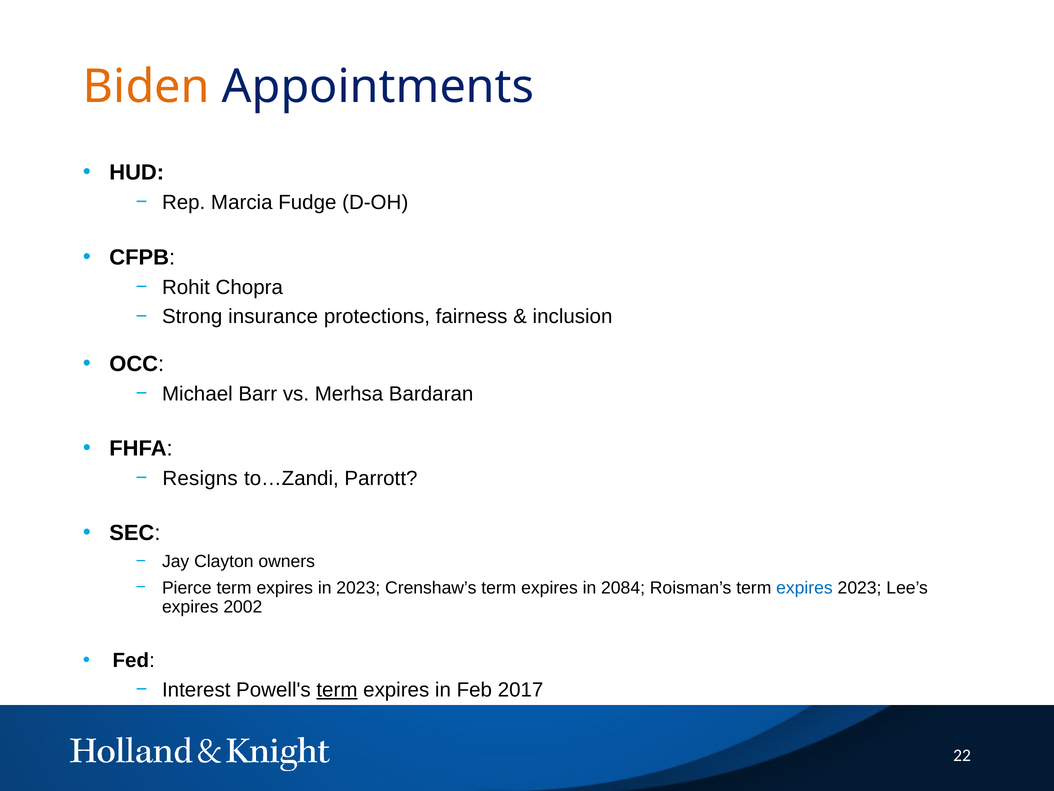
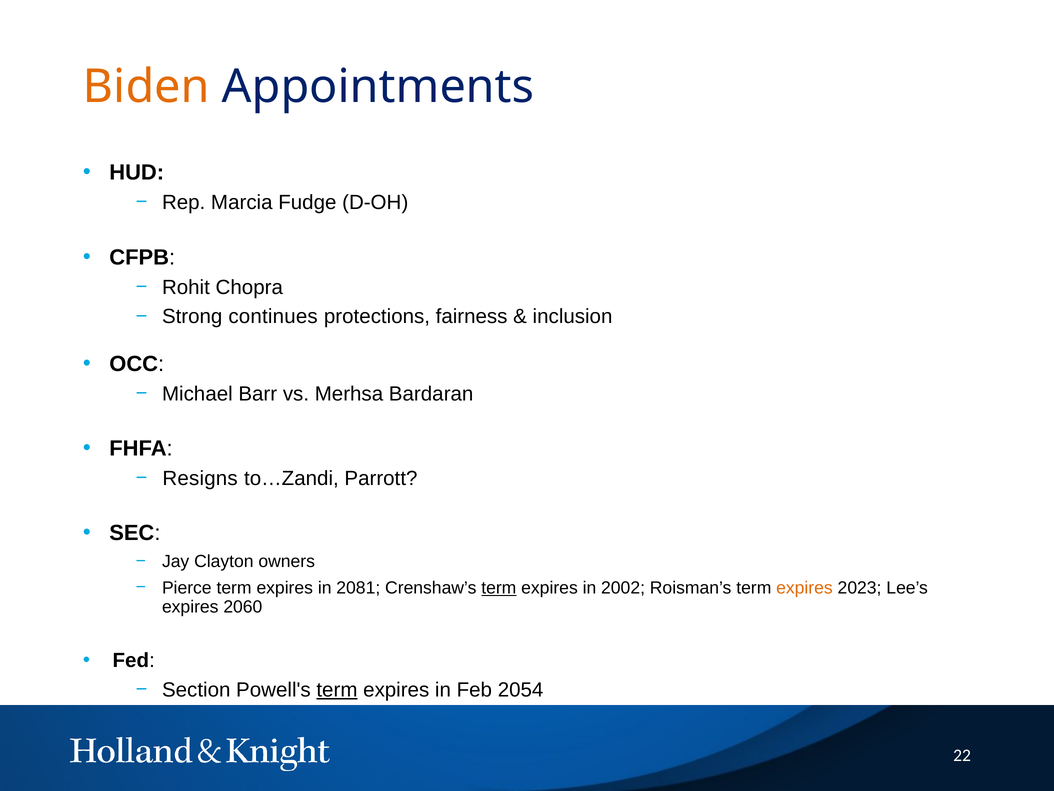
insurance: insurance -> continues (273, 317)
in 2023: 2023 -> 2081 (358, 588)
term underline: none -> present (499, 588)
2084: 2084 -> 2002 (623, 588)
expires colour: blue -> orange (804, 588)
2002: 2002 -> 2060 (243, 606)
Interest: Interest -> Section (196, 690)
2017: 2017 -> 2054 (521, 690)
